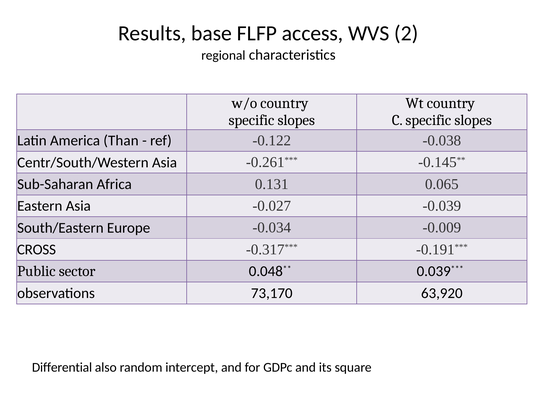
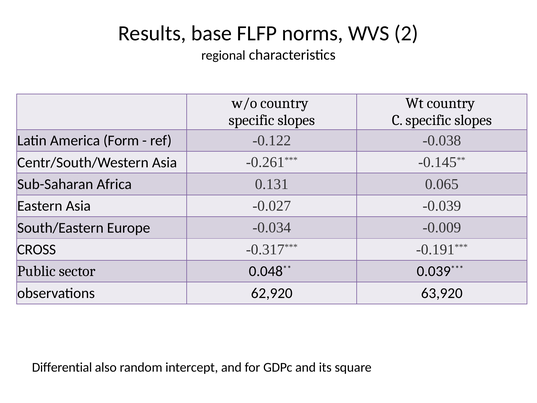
access: access -> norms (313, 33)
Than: Than -> Form (121, 141)
73,170: 73,170 -> 62,920 (272, 293)
